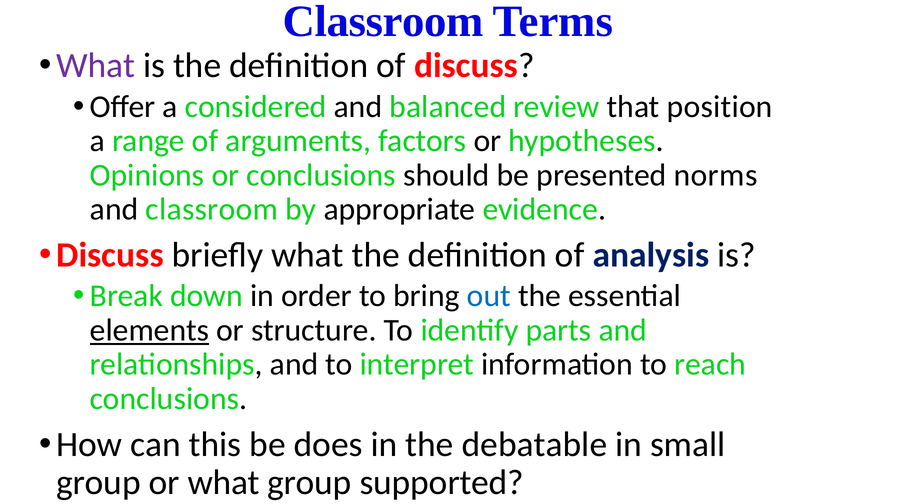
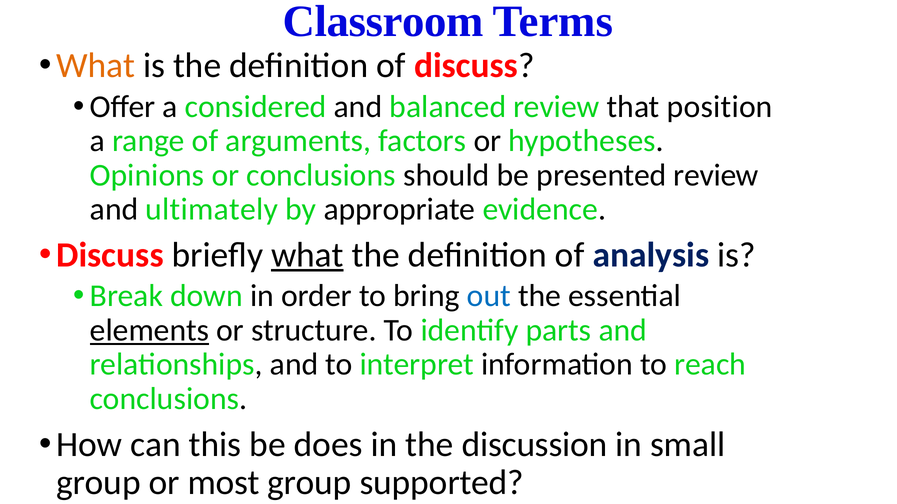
What colour: purple -> orange (96, 66)
presented norms: norms -> review (716, 175)
and classroom: classroom -> ultimately (212, 210)
what underline: none -> present (307, 255)
debatable: debatable -> discussion (535, 445)
or what: what -> most (224, 483)
